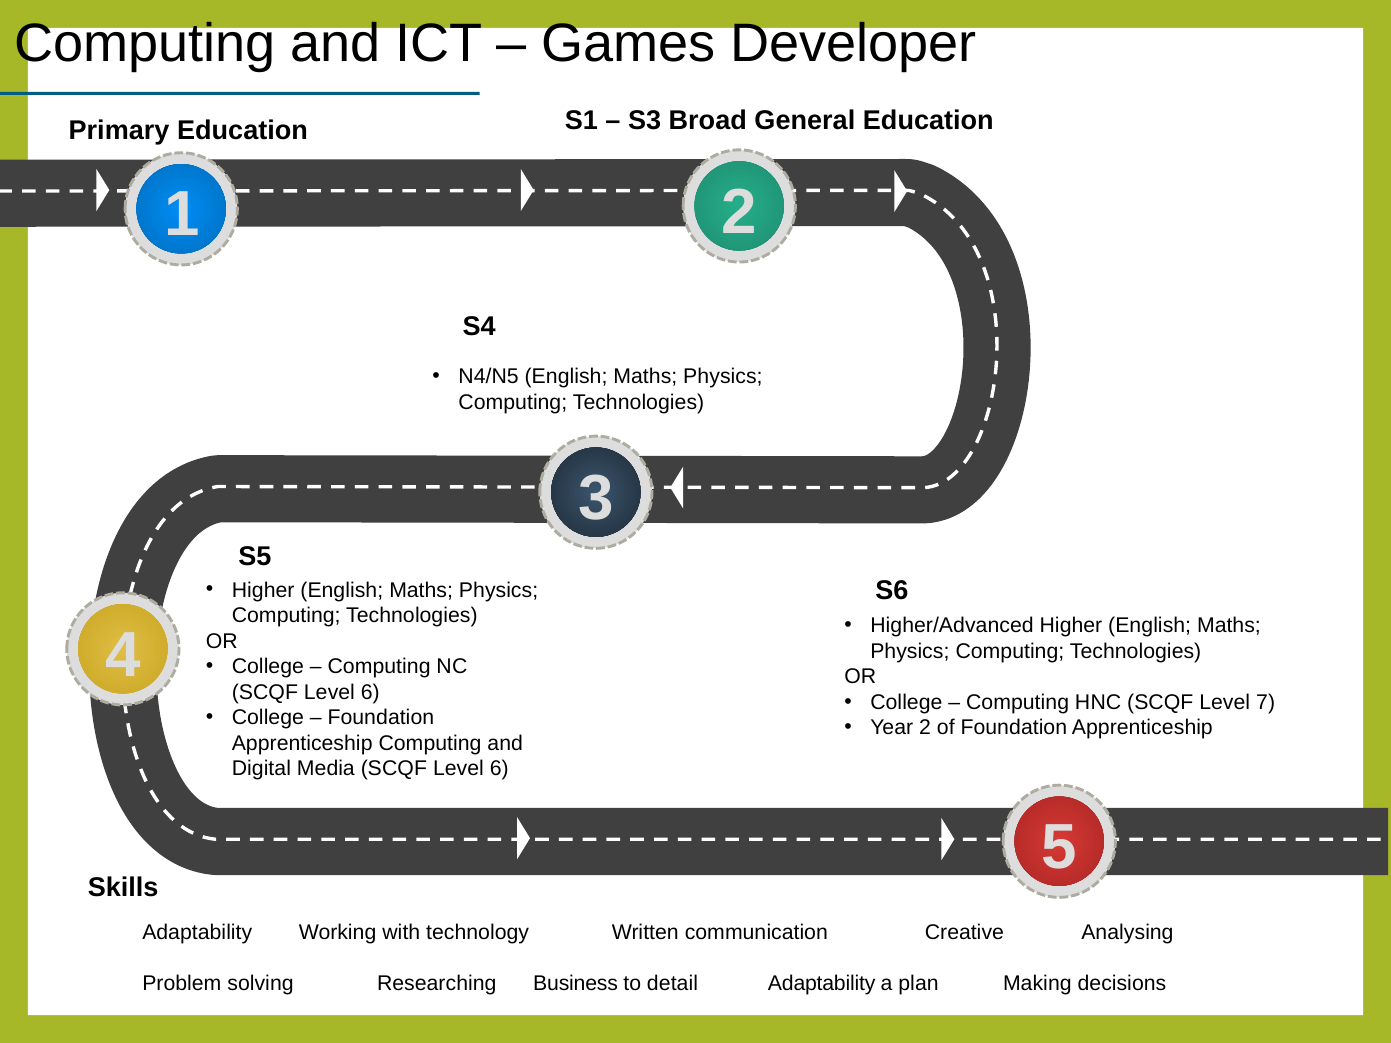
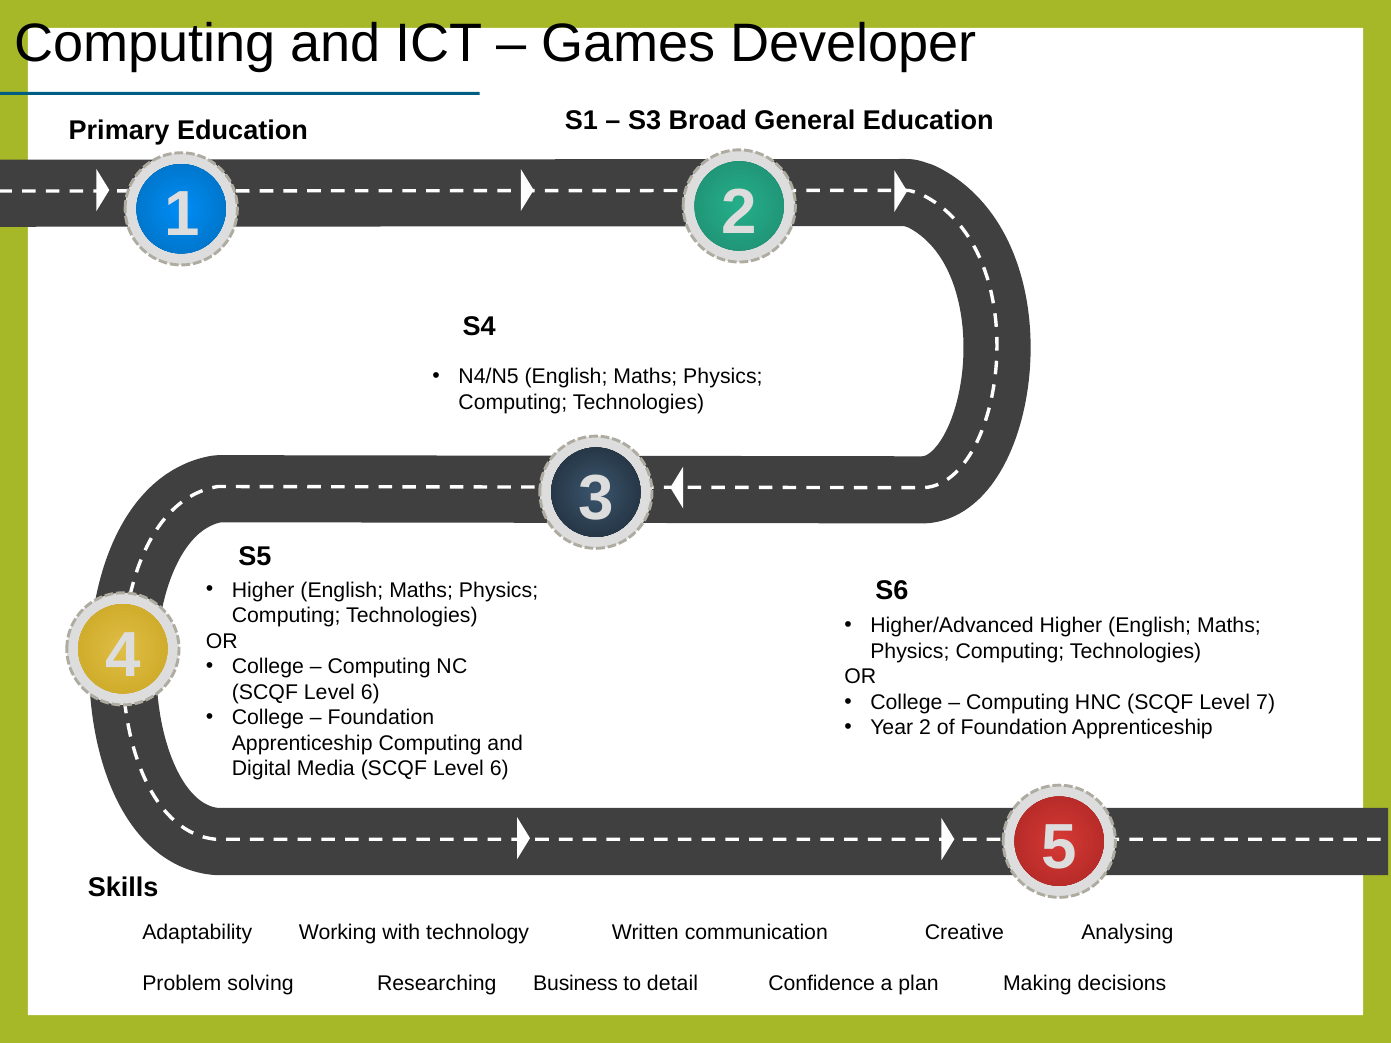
detail Adaptability: Adaptability -> Confidence (822, 984)
